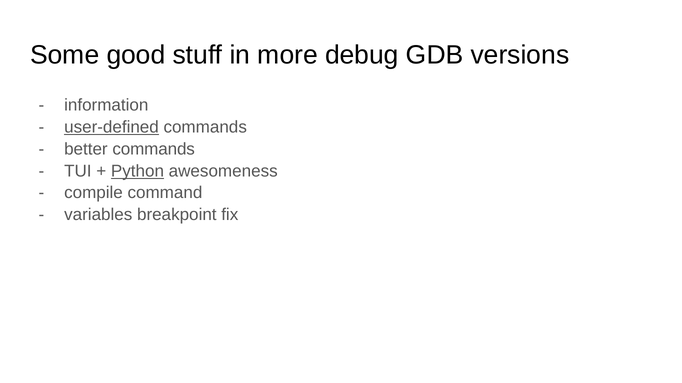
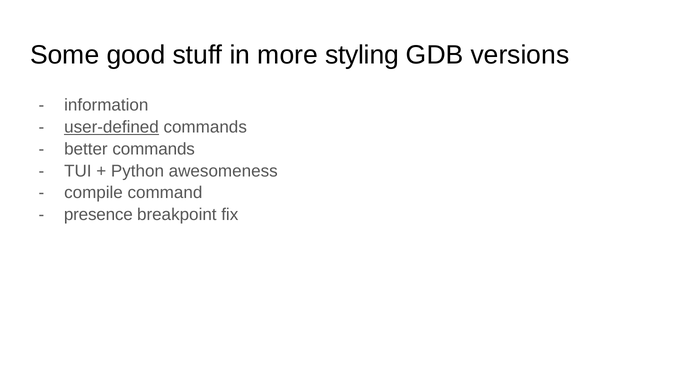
debug: debug -> styling (362, 55)
Python underline: present -> none (137, 171)
variables: variables -> presence (98, 215)
